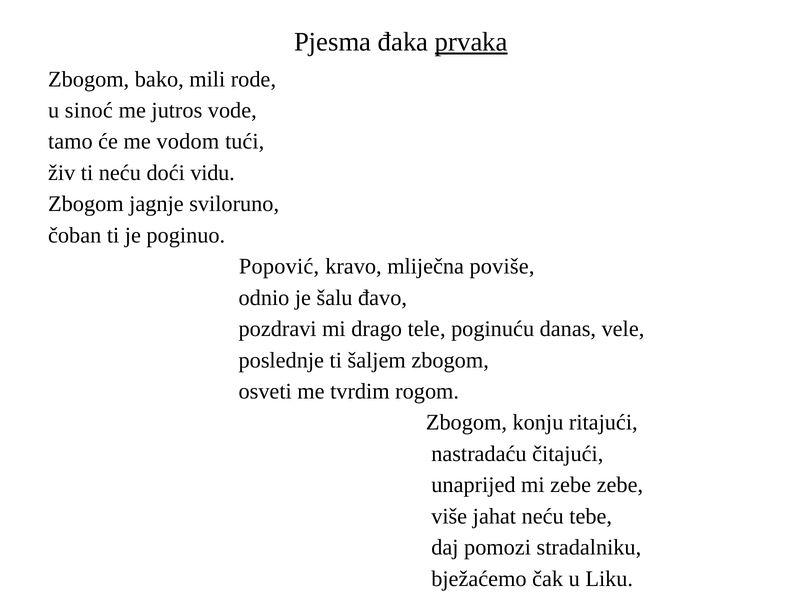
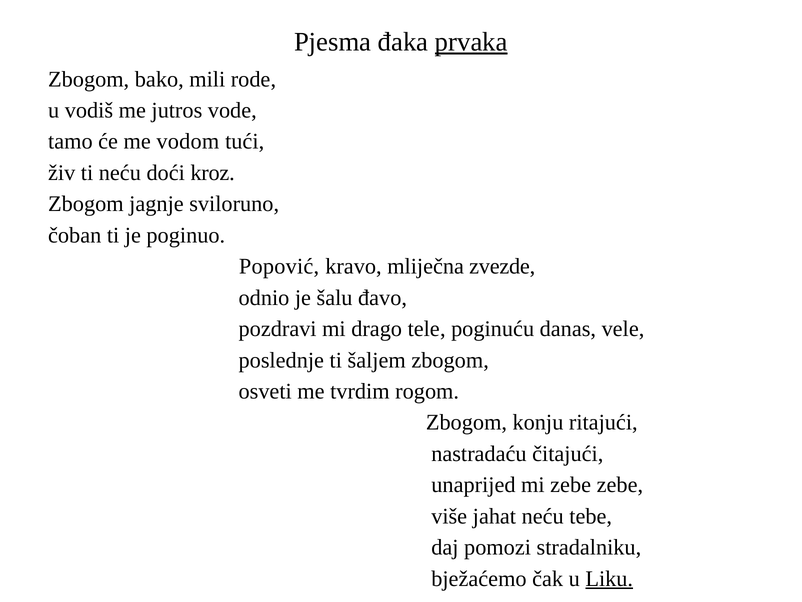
sinoć: sinoć -> vodiš (89, 110)
vidu: vidu -> kroz (213, 173)
poviše: poviše -> zvezde (502, 266)
Liku underline: none -> present (609, 578)
